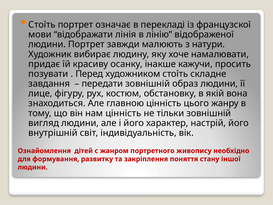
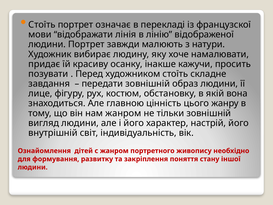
нам цінність: цінність -> жанром (123, 113)
